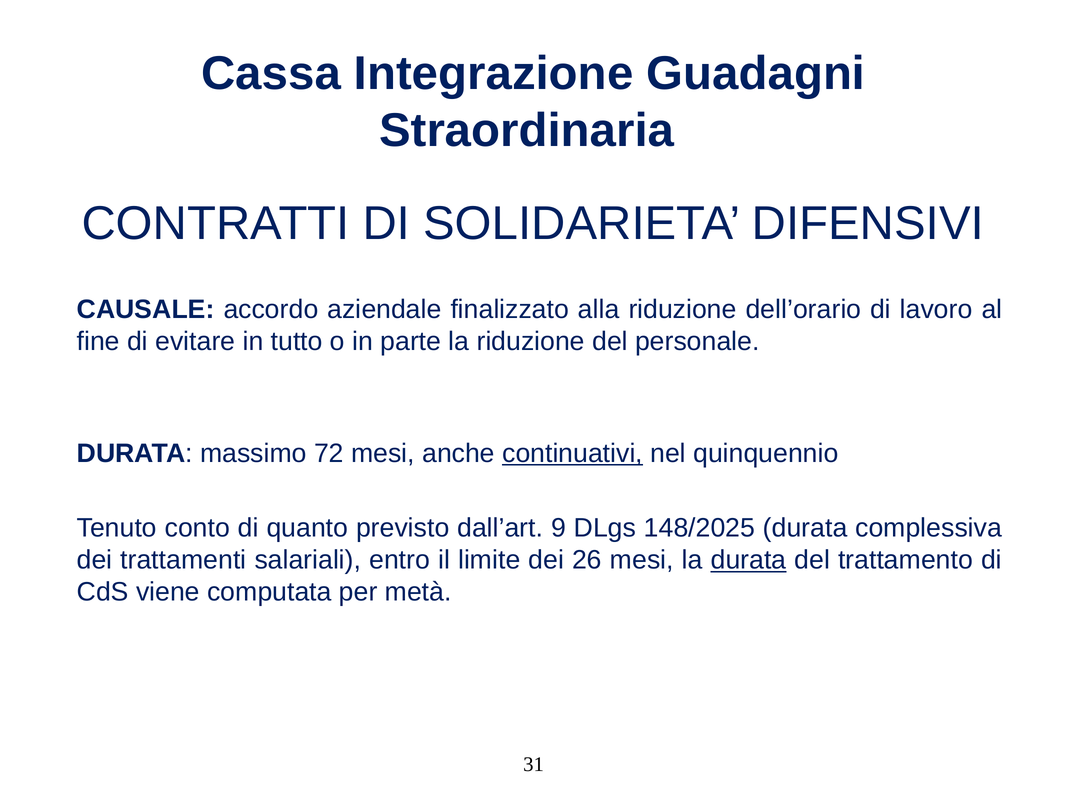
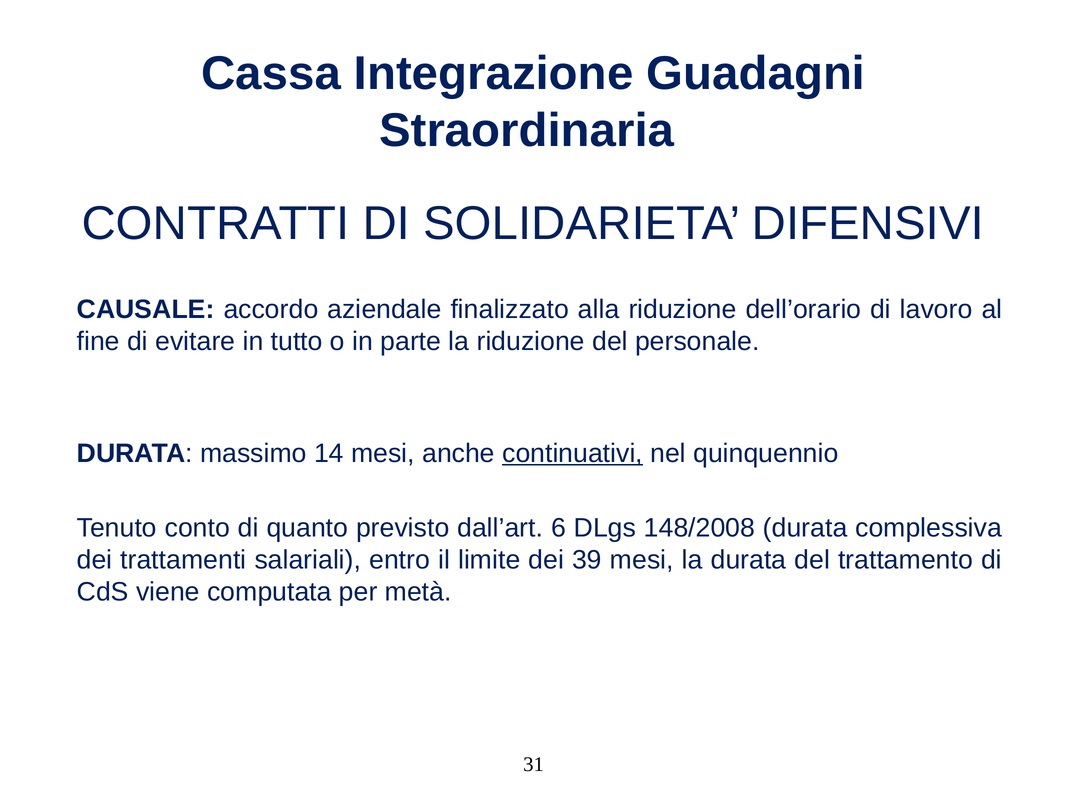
72: 72 -> 14 (329, 454)
9: 9 -> 6 (559, 528)
148/2025: 148/2025 -> 148/2008 (699, 528)
26: 26 -> 39 (587, 560)
durata underline: present -> none (748, 560)
